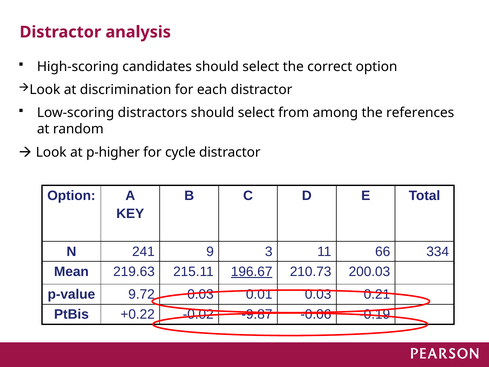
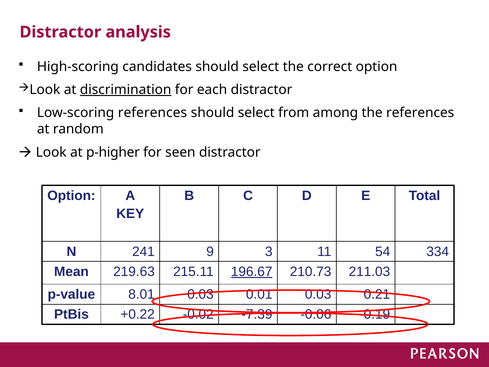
discrimination underline: none -> present (126, 90)
Low-scoring distractors: distractors -> references (152, 113)
cycle: cycle -> seen (180, 152)
66: 66 -> 54 (383, 251)
200.03: 200.03 -> 211.03 (369, 271)
9.72: 9.72 -> 8.01 (142, 294)
-9.87: -9.87 -> -7.39 (257, 314)
